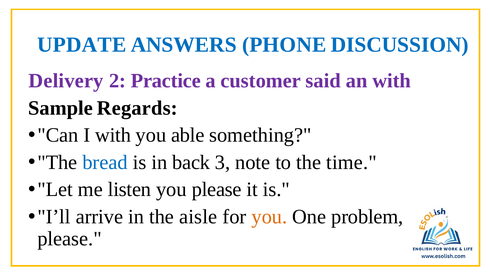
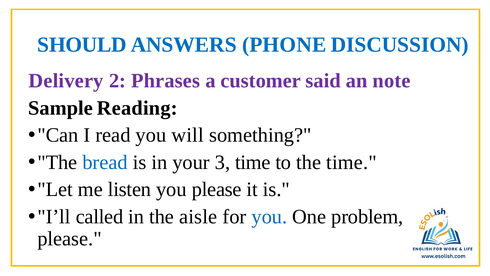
UPDATE: UPDATE -> SHOULD (82, 45)
Practice: Practice -> Phrases (166, 81)
an with: with -> note (392, 81)
Regards: Regards -> Reading (137, 108)
I with: with -> read (113, 135)
able: able -> will (188, 135)
back: back -> your (191, 162)
3 note: note -> time (253, 162)
arrive: arrive -> called (100, 216)
you colour: orange -> blue (269, 216)
